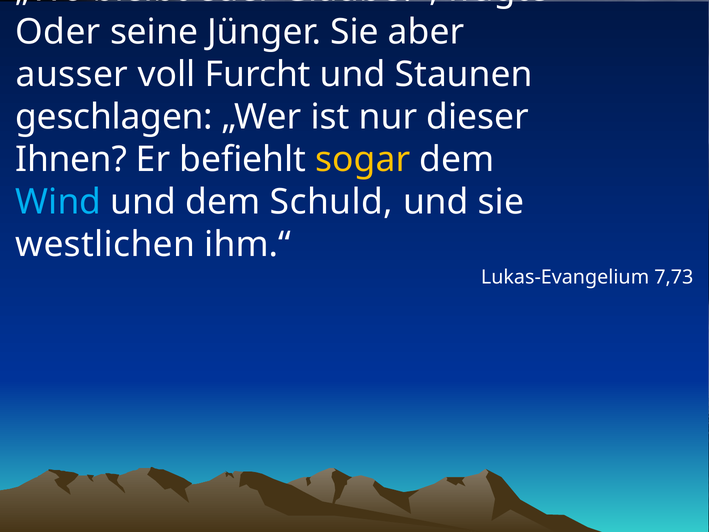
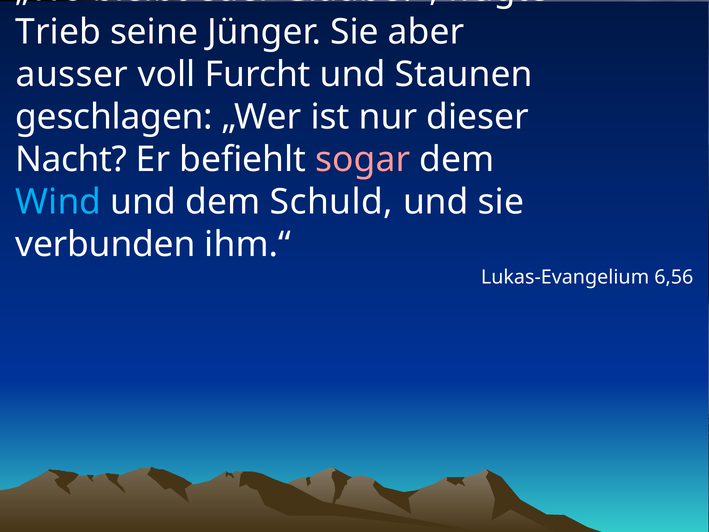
Oder: Oder -> Trieb (58, 32)
Ihnen: Ihnen -> Nacht (71, 159)
sogar colour: yellow -> pink (363, 159)
westlichen: westlichen -> verbunden (105, 244)
7,73: 7,73 -> 6,56 (674, 277)
